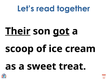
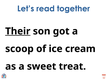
got underline: present -> none (61, 31)
